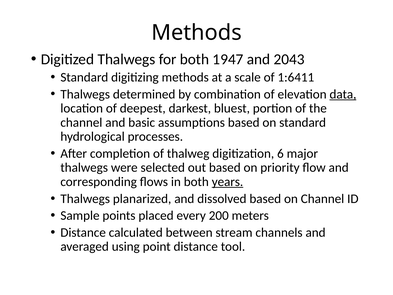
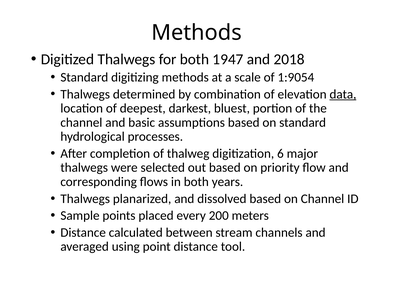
2043: 2043 -> 2018 (289, 59)
1:6411: 1:6411 -> 1:9054 (296, 77)
years underline: present -> none (228, 182)
